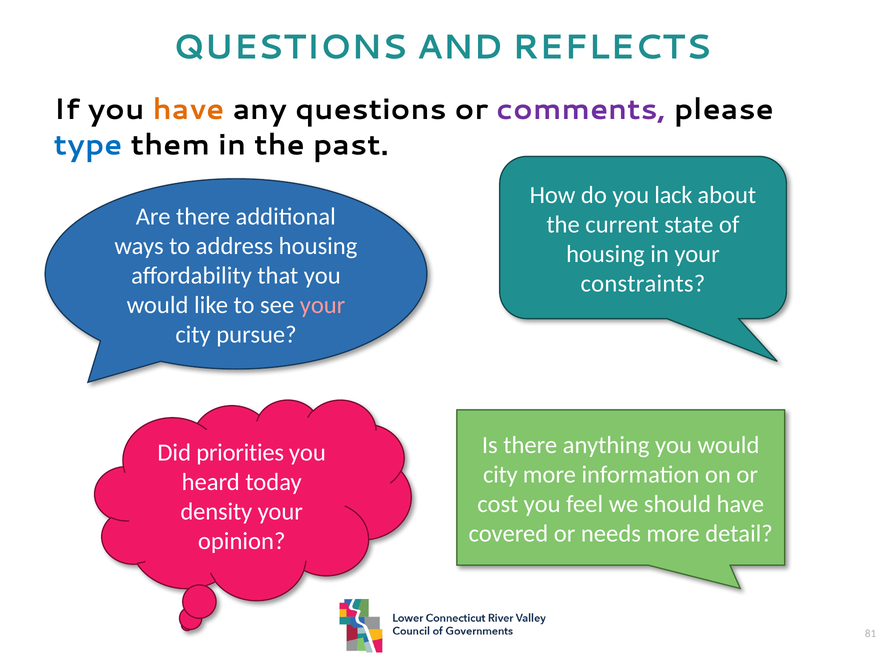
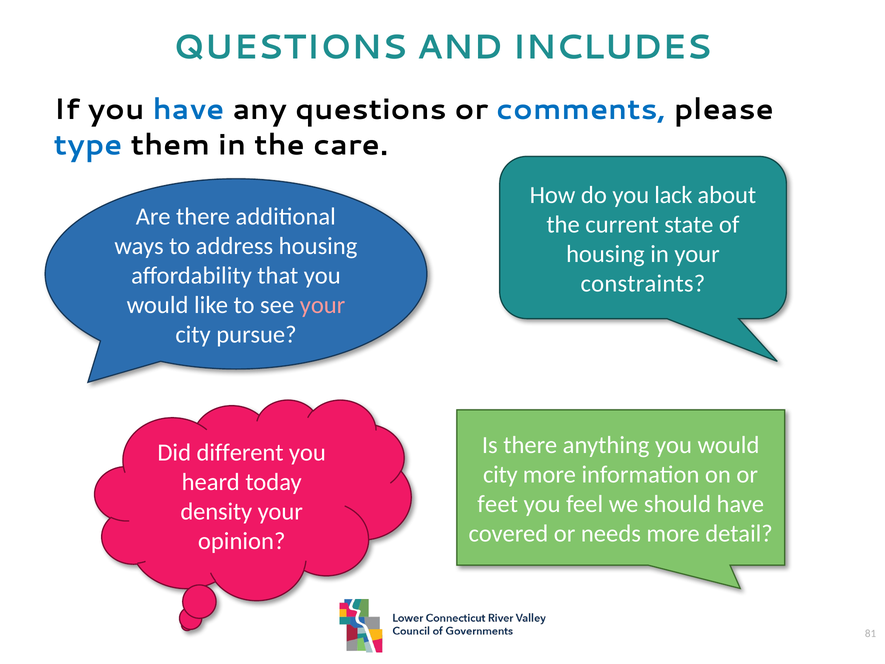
REFLECTS: REFLECTS -> INCLUDES (612, 47)
have colour: orange -> blue (189, 109)
comments colour: purple -> blue (581, 109)
past: past -> care (351, 145)
priorities: priorities -> different (240, 452)
cost: cost -> feet (498, 504)
